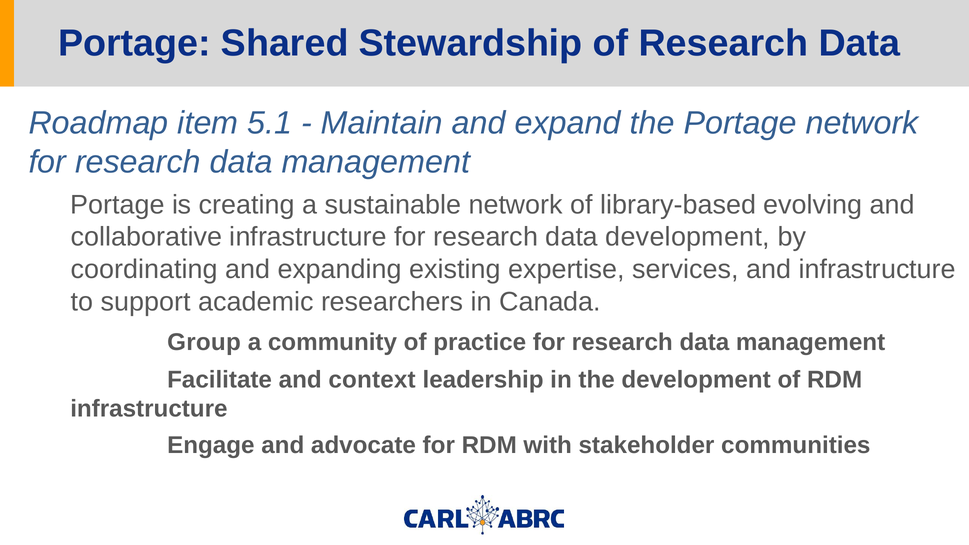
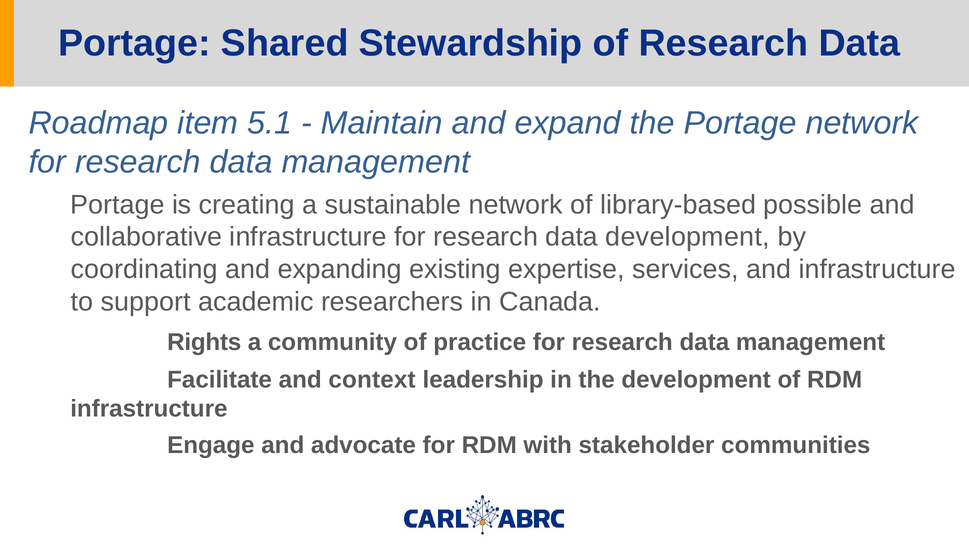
evolving: evolving -> possible (813, 205)
Group: Group -> Rights (204, 343)
